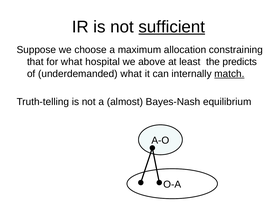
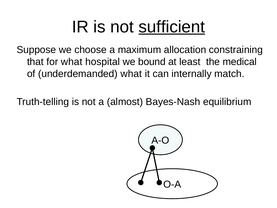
above: above -> bound (152, 62)
predicts: predicts -> medical (240, 62)
match underline: present -> none (229, 74)
